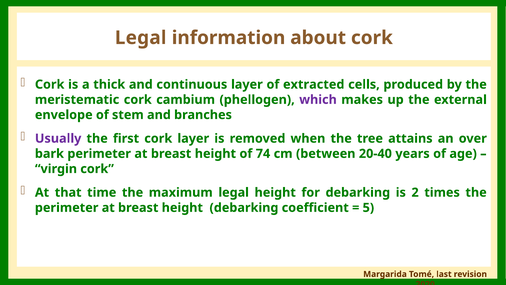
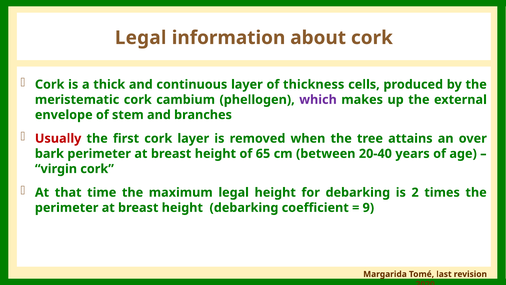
extracted: extracted -> thickness (314, 84)
Usually colour: purple -> red (58, 138)
74: 74 -> 65 (263, 153)
5: 5 -> 9 (368, 207)
